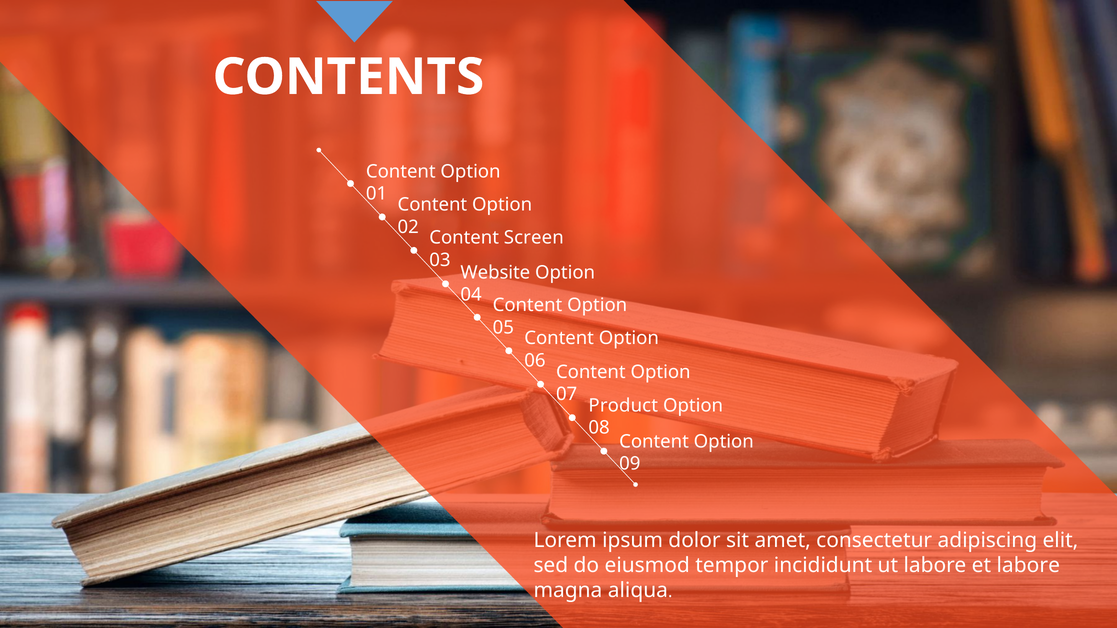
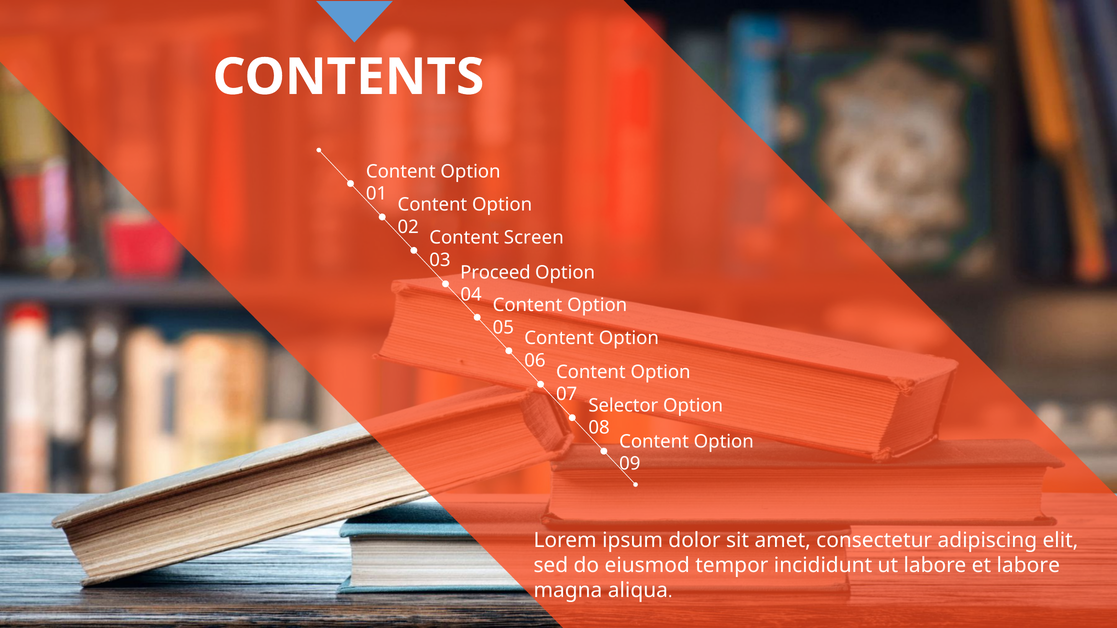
Website: Website -> Proceed (495, 273)
Product: Product -> Selector (623, 406)
